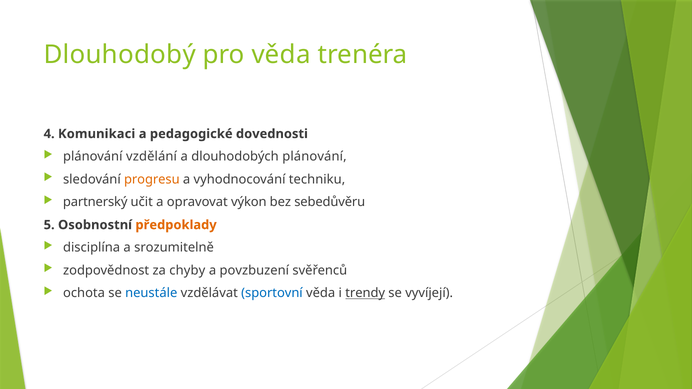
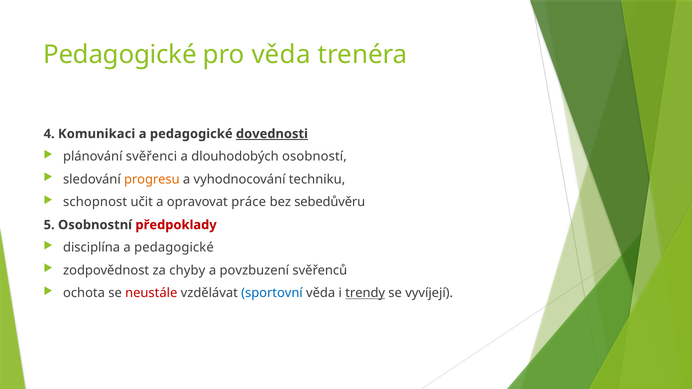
Dlouhodobý: Dlouhodobý -> Pedagogické (120, 55)
dovednosti underline: none -> present (272, 134)
vzdělání: vzdělání -> svěřenci (152, 157)
dlouhodobých plánování: plánování -> osobností (314, 157)
partnerský: partnerský -> schopnost (95, 202)
výkon: výkon -> práce (249, 202)
předpoklady colour: orange -> red (176, 225)
disciplína a srozumitelně: srozumitelně -> pedagogické (174, 248)
neustále colour: blue -> red (151, 293)
